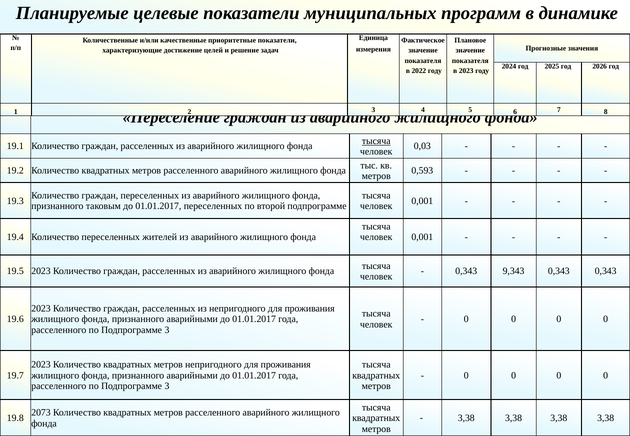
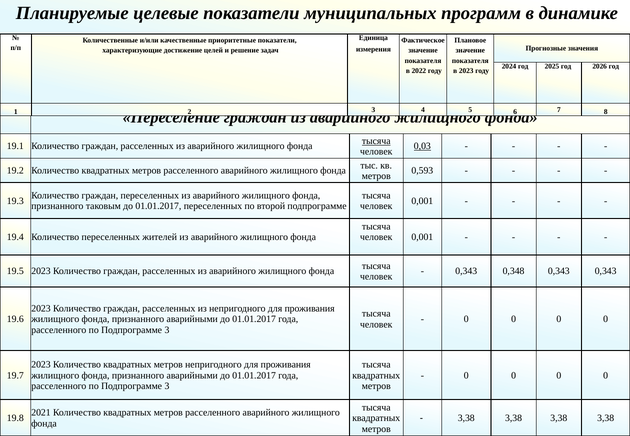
0,03 underline: none -> present (422, 146)
9,343: 9,343 -> 0,348 (514, 271)
2073: 2073 -> 2021 (41, 413)
